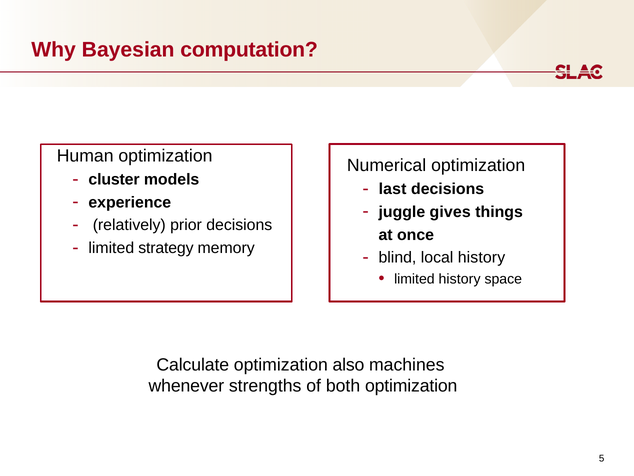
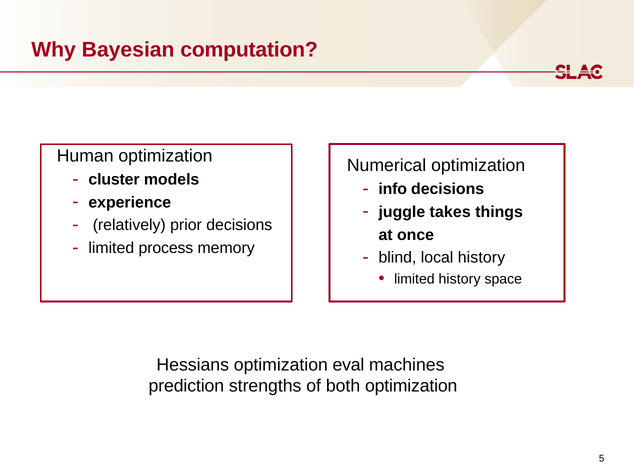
last: last -> info (393, 189)
gives: gives -> takes (450, 212)
strategy: strategy -> process (166, 248)
Calculate: Calculate -> Hessians (193, 364)
also: also -> eval (348, 364)
whenever: whenever -> prediction (186, 386)
